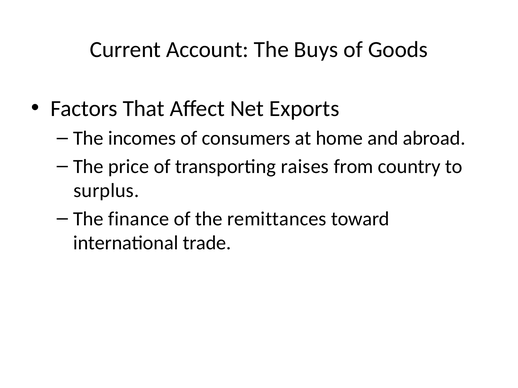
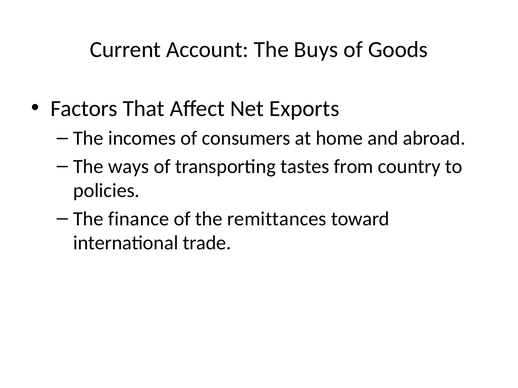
price: price -> ways (129, 167)
raises: raises -> tastes (305, 167)
surplus: surplus -> policies (106, 191)
